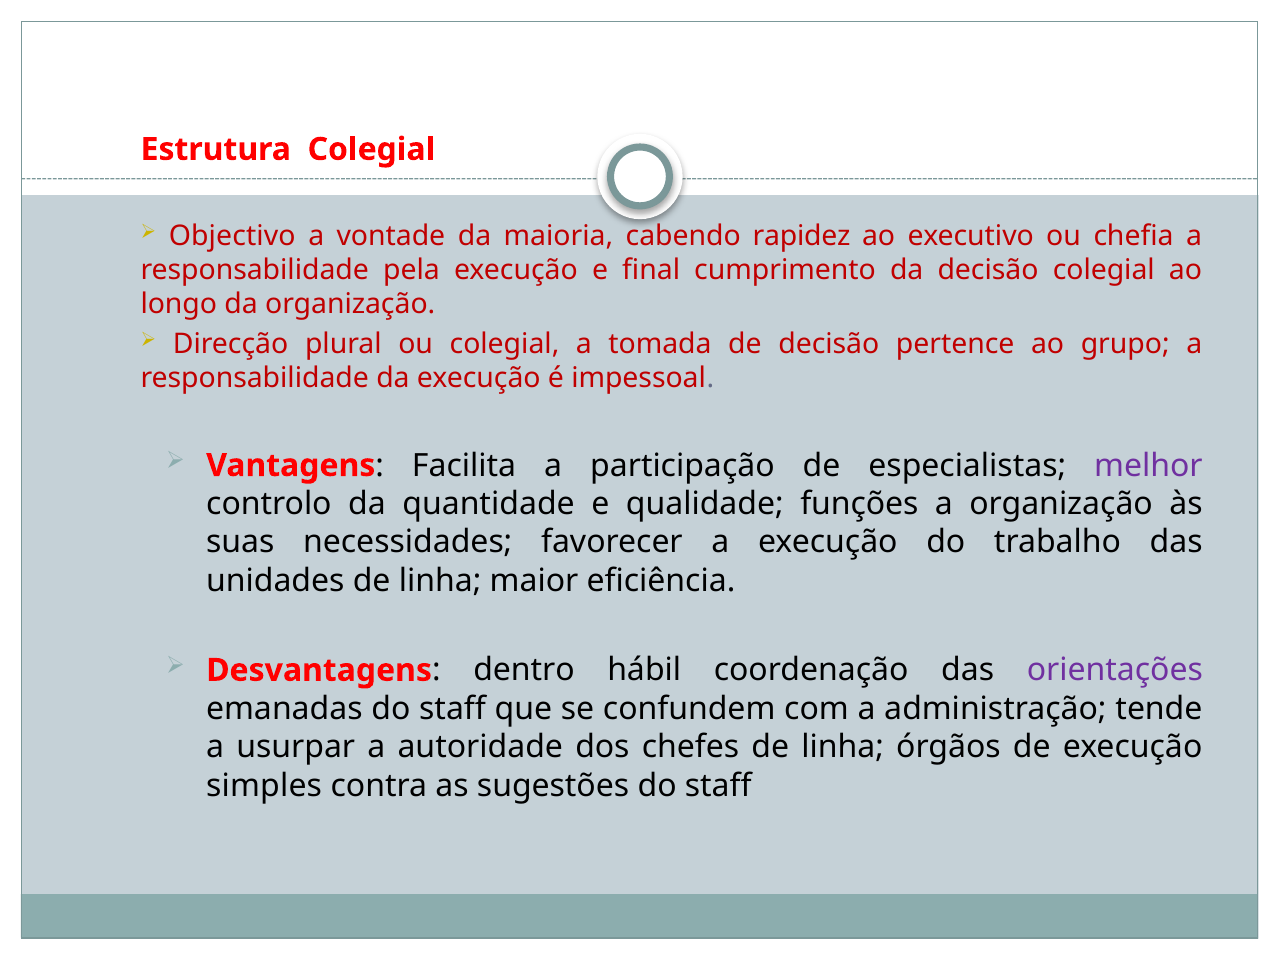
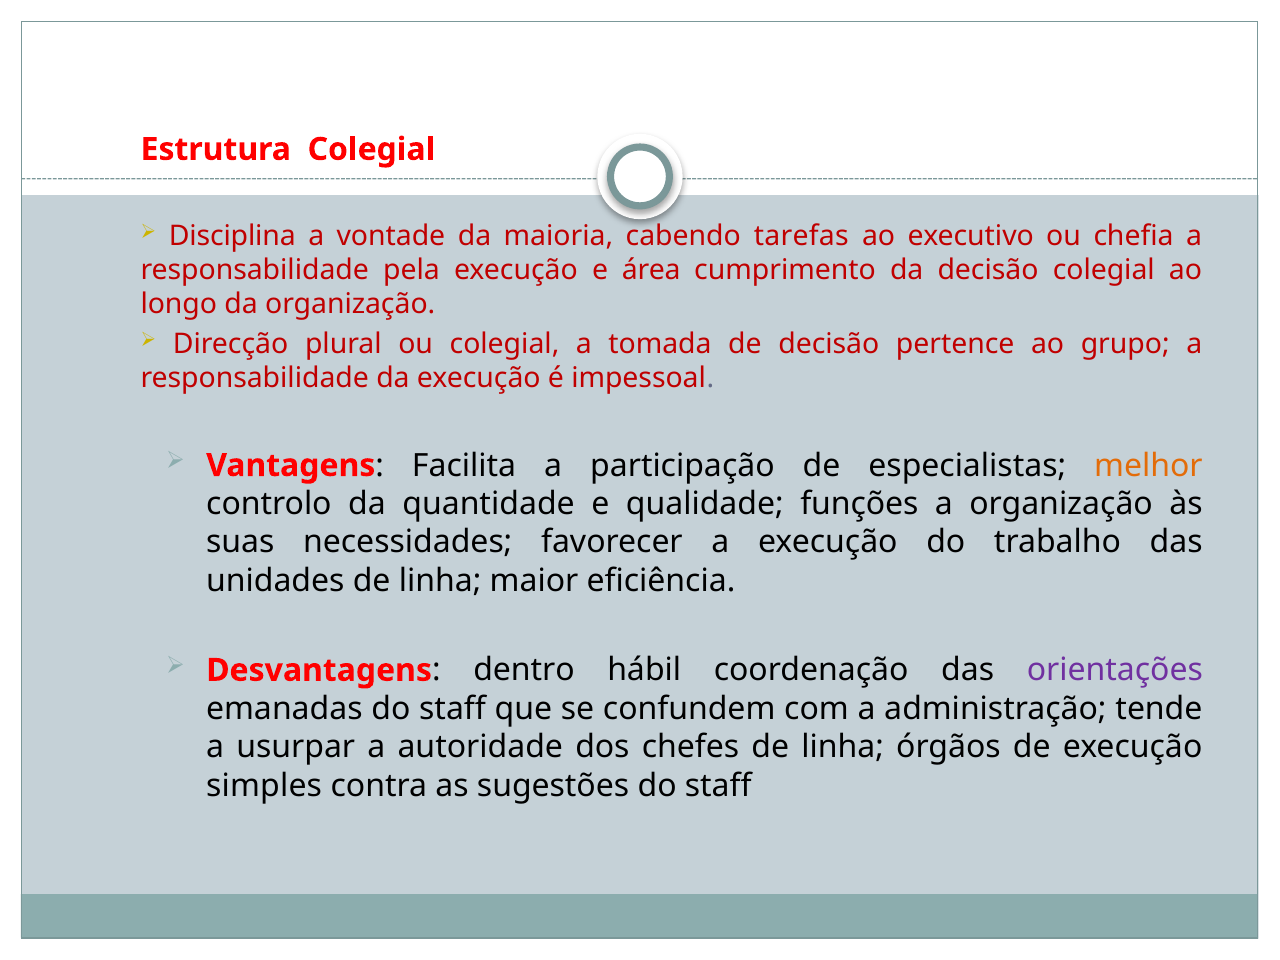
Objectivo: Objectivo -> Disciplina (232, 236)
rapidez: rapidez -> tarefas (801, 236)
final: final -> área (651, 270)
melhor colour: purple -> orange (1148, 465)
